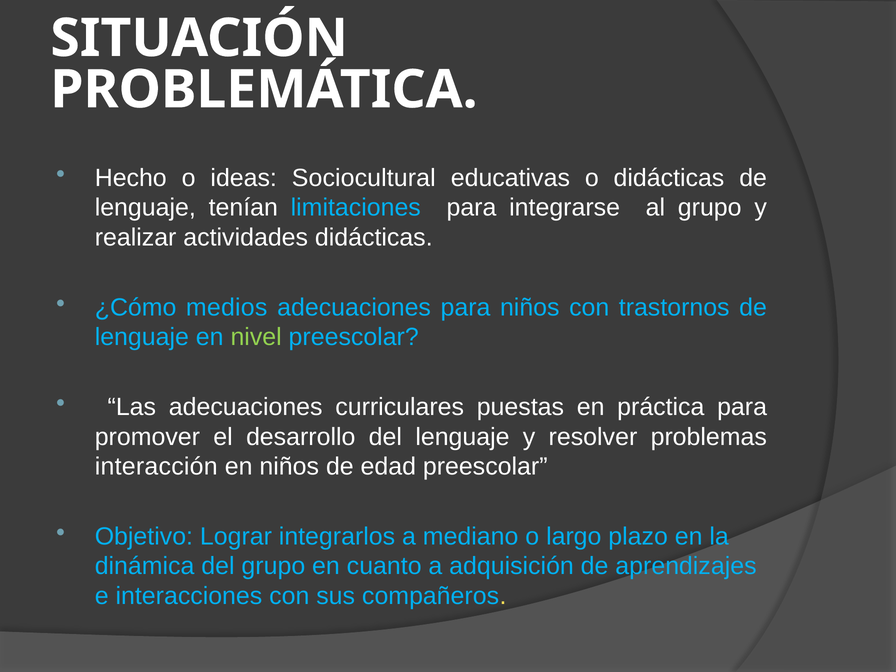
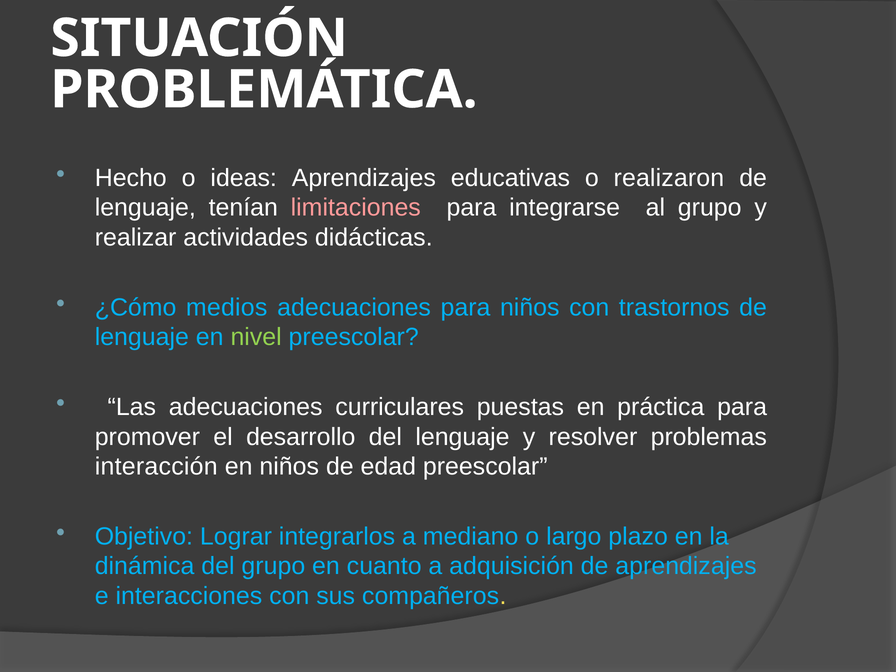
ideas Sociocultural: Sociocultural -> Aprendizajes (364, 178)
o didácticas: didácticas -> realizaron (669, 178)
limitaciones colour: light blue -> pink (356, 208)
